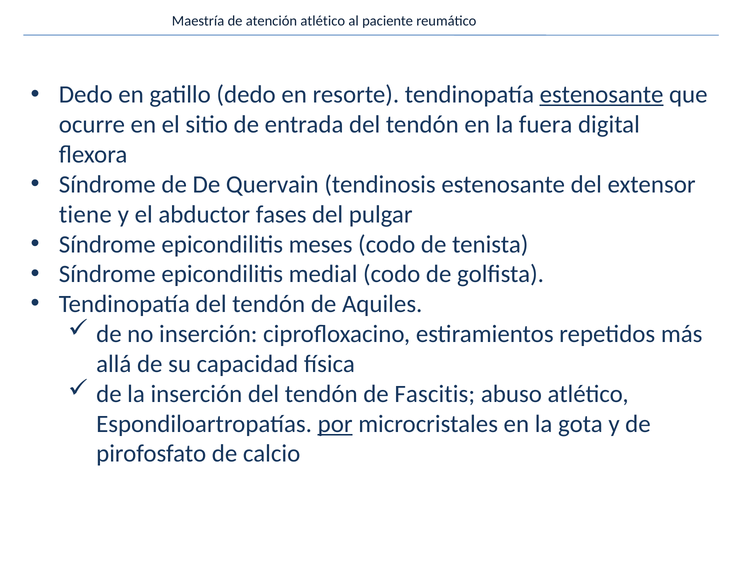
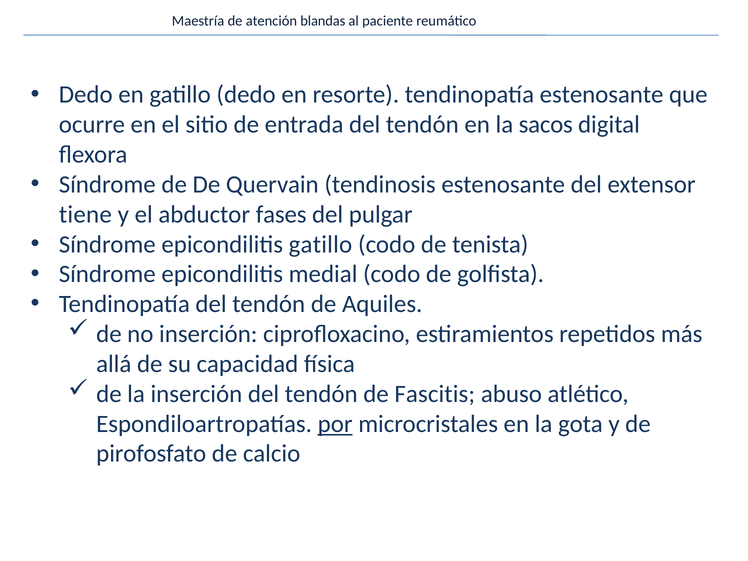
atención atlético: atlético -> blandas (323, 21)
estenosante underline: present -> none (602, 95)
fuera: fuera -> sacos (546, 125)
epicondilitis meses: meses -> gatillo (320, 244)
